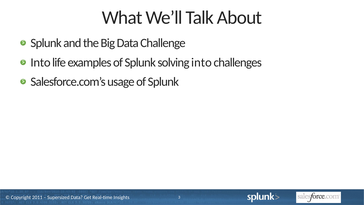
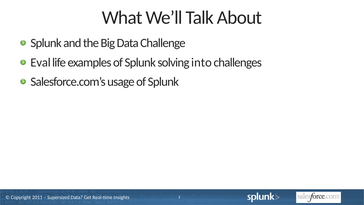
Into: Into -> Eval (41, 62)
